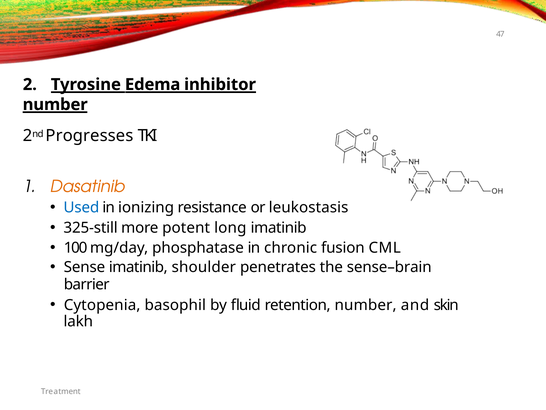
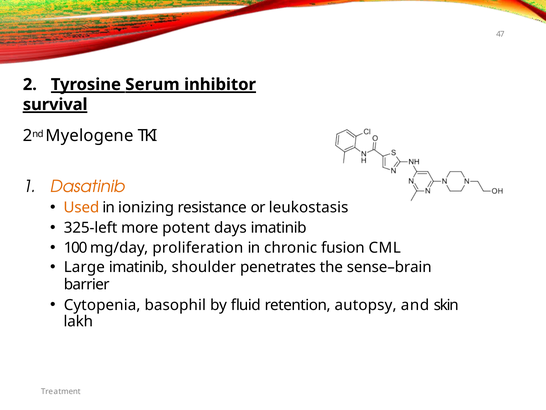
Edema: Edema -> Serum (152, 84)
number: number -> survival (55, 104)
Progresses: Progresses -> Myelogene (90, 136)
Used colour: blue -> orange (81, 207)
325-still: 325-still -> 325-left (91, 228)
long: long -> days (230, 228)
phosphatase: phosphatase -> proliferation (198, 248)
Sense: Sense -> Large (84, 267)
retention number: number -> autopsy (366, 305)
